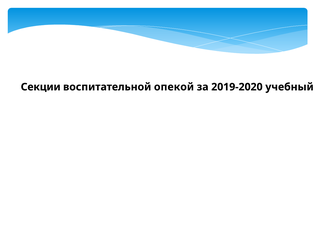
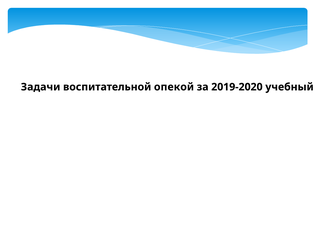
Секции: Секции -> Задачи (41, 87)
